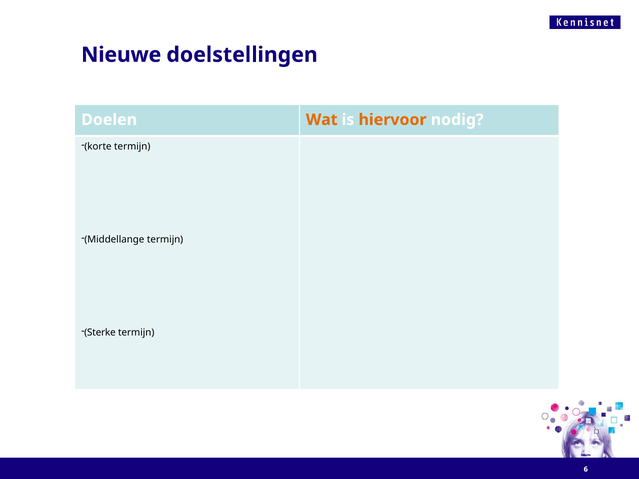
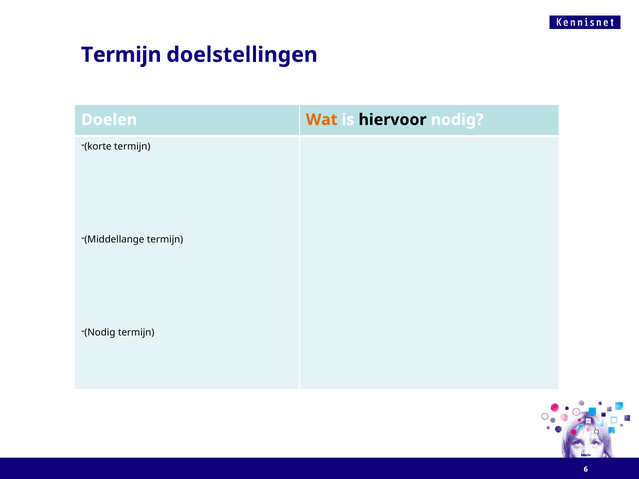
Nieuwe: Nieuwe -> Termijn (121, 55)
hiervoor colour: orange -> black (393, 120)
Sterke: Sterke -> Nodig (100, 333)
